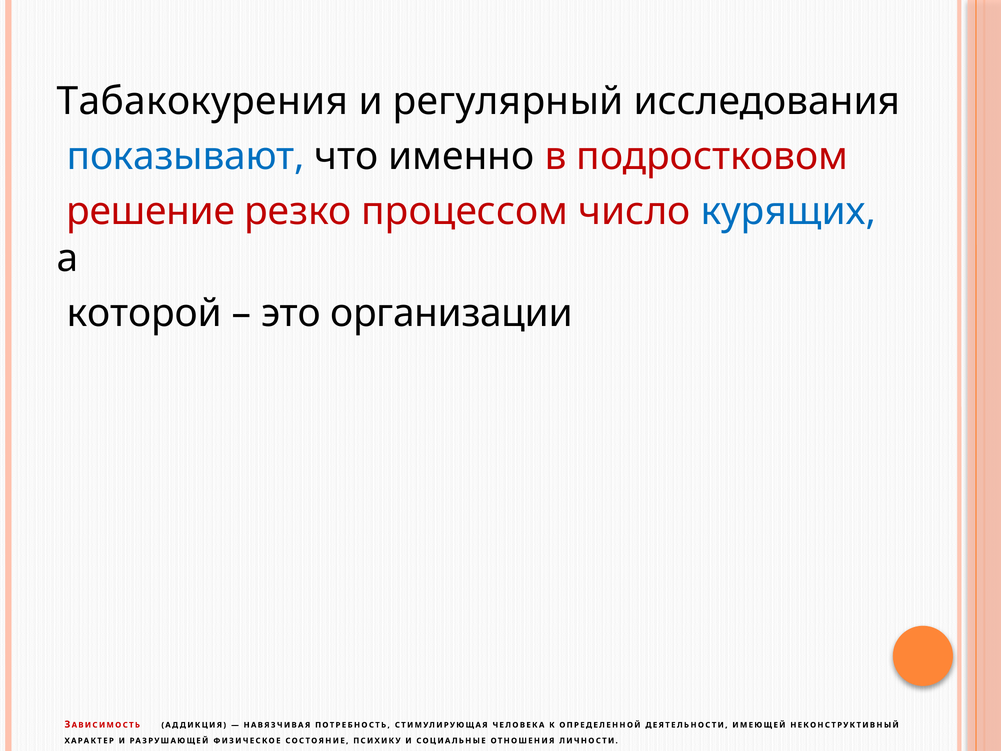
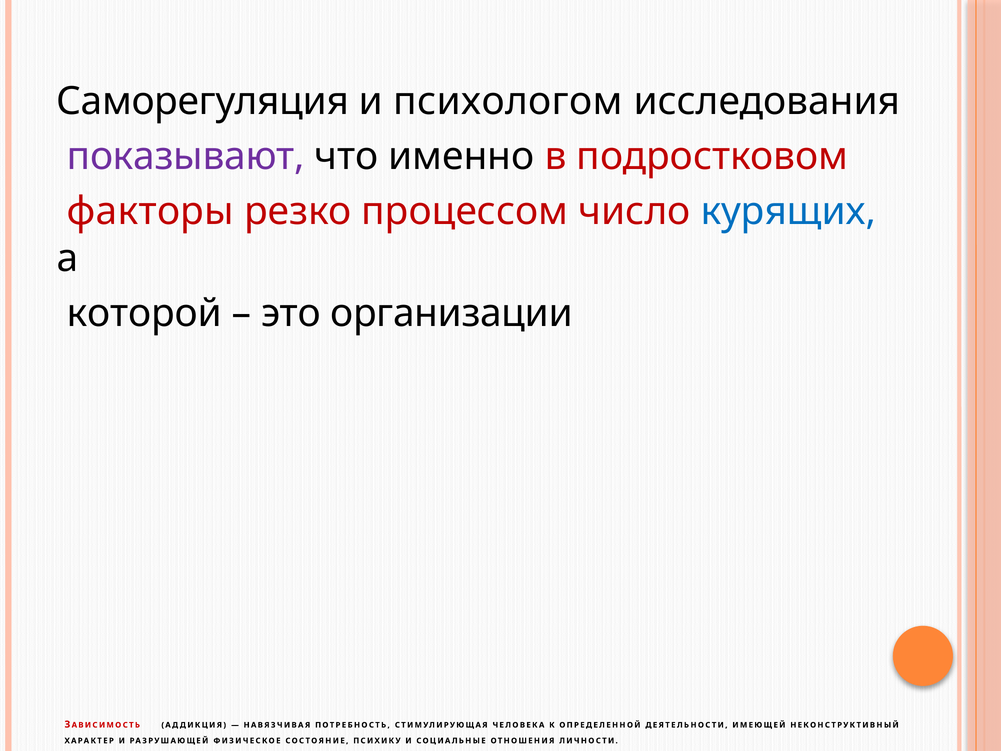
Табакокурения: Табакокурения -> Саморегуляция (203, 101)
регулярный: регулярный -> психологом (508, 101)
показывают colour: blue -> purple (186, 156)
решение: решение -> факторы (150, 212)
